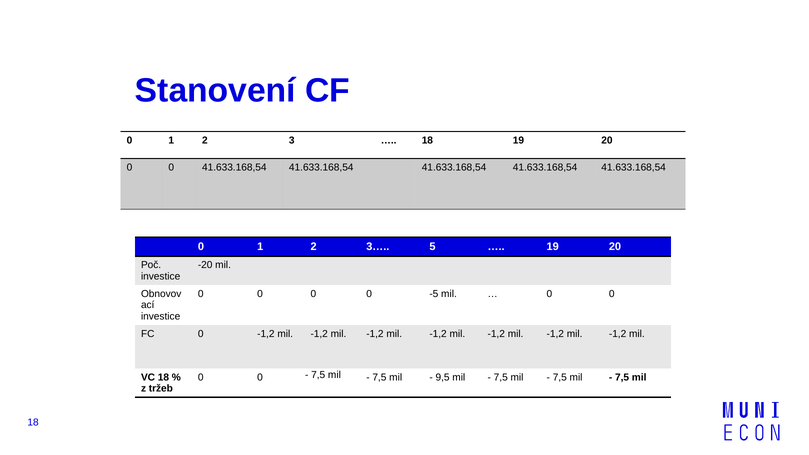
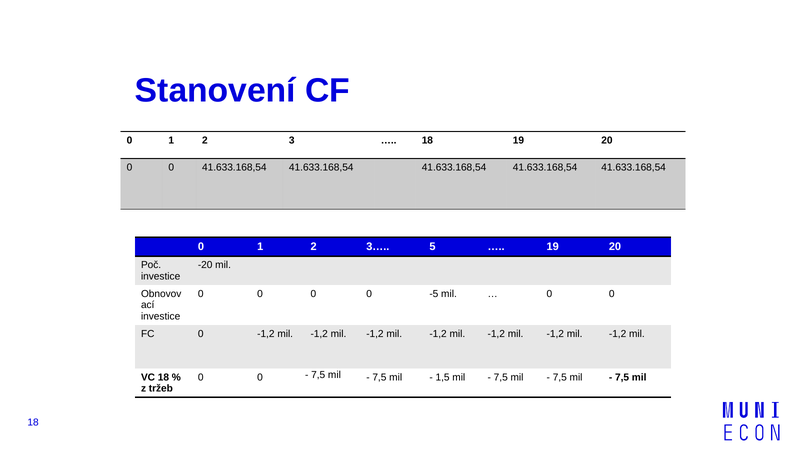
9,5: 9,5 -> 1,5 (443, 377)
